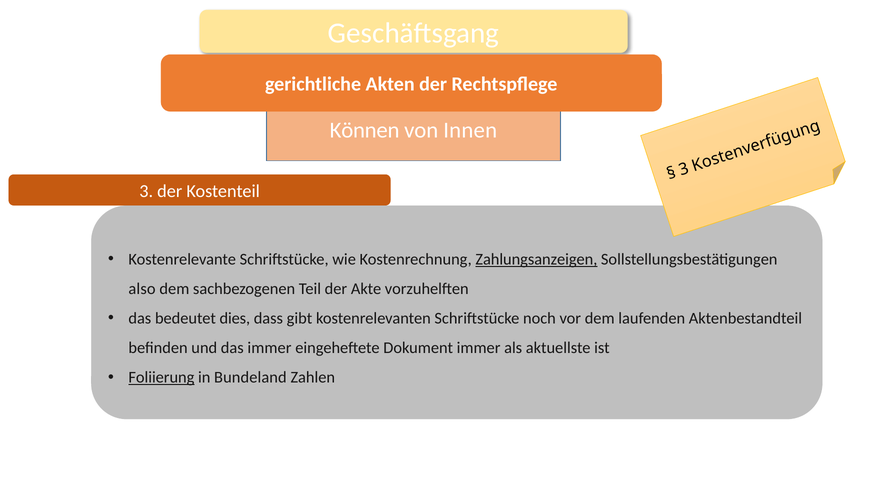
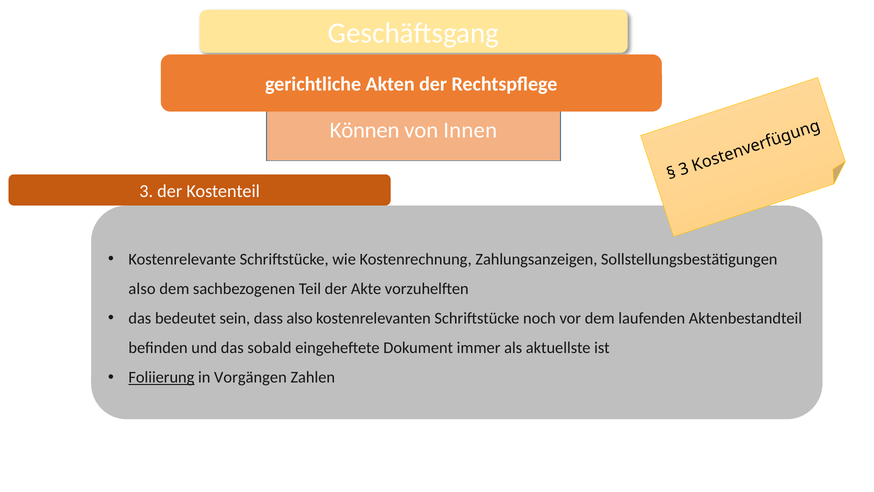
Zahlungsanzeigen underline: present -> none (536, 259)
dies: dies -> sein (235, 318)
dass gibt: gibt -> also (300, 318)
das immer: immer -> sobald (270, 348)
Bundeland: Bundeland -> Vorgängen (250, 377)
